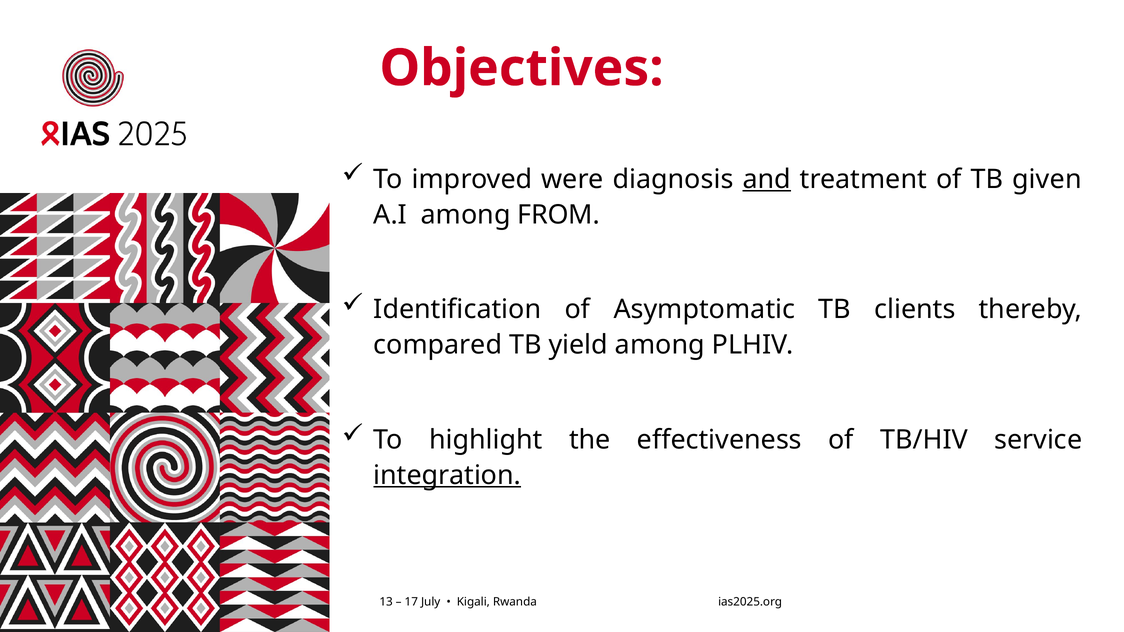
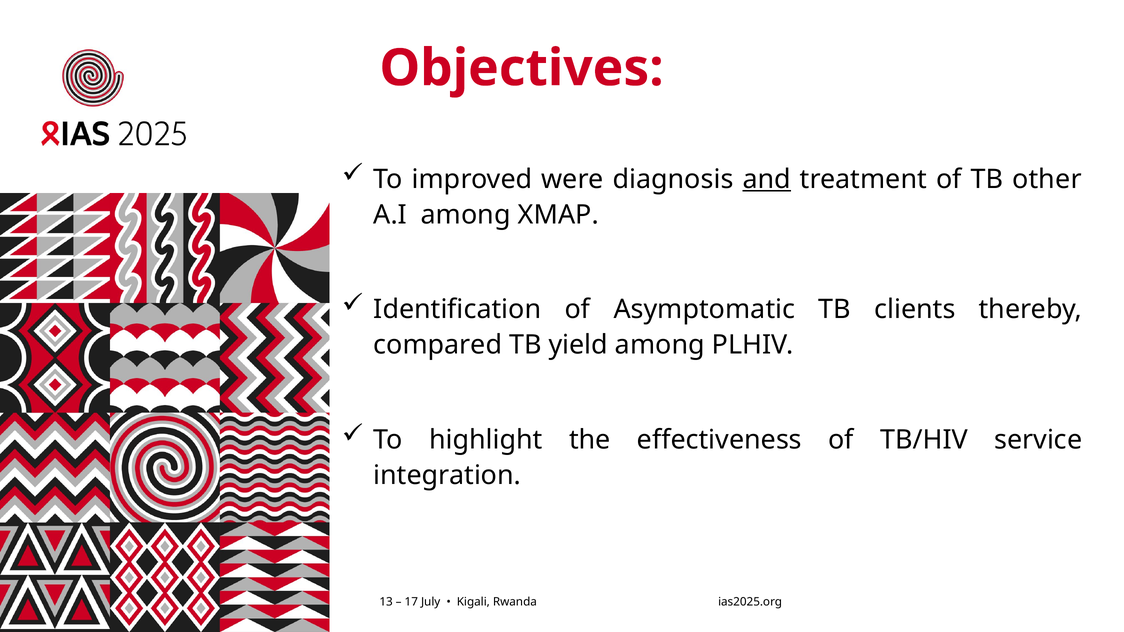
given: given -> other (1047, 179)
FROM: FROM -> XMAP (558, 215)
integration underline: present -> none (447, 475)
